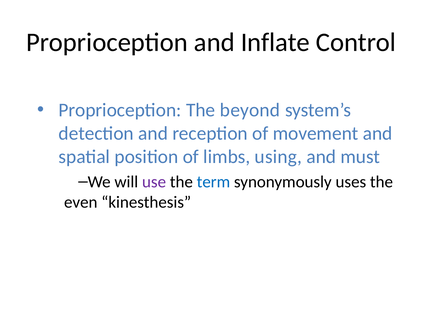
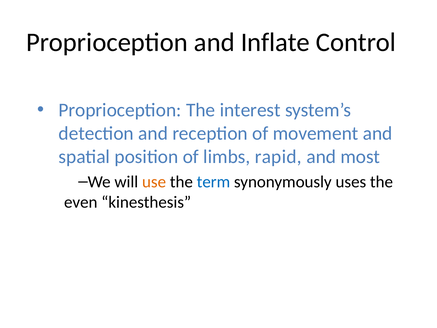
beyond: beyond -> interest (250, 110)
using: using -> rapid (278, 157)
must: must -> most (360, 157)
use colour: purple -> orange (154, 182)
